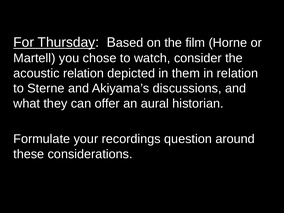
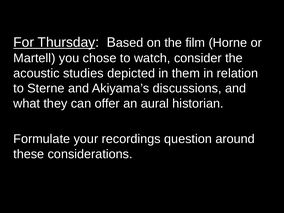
acoustic relation: relation -> studies (83, 73)
